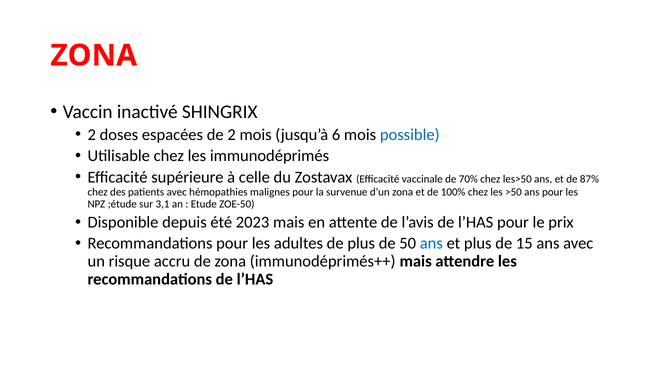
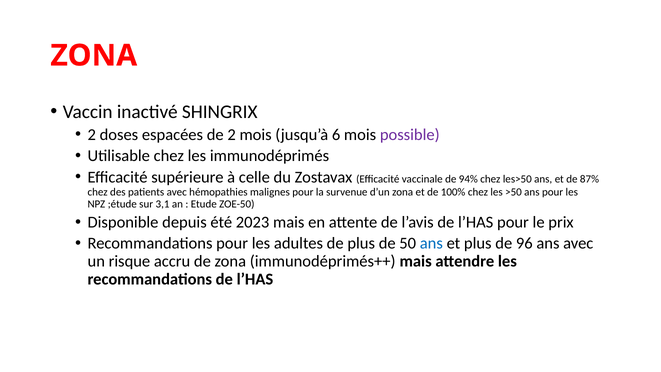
possible colour: blue -> purple (410, 135)
70%: 70% -> 94% (468, 179)
15: 15 -> 96 (524, 243)
